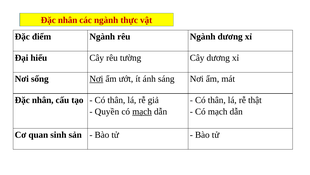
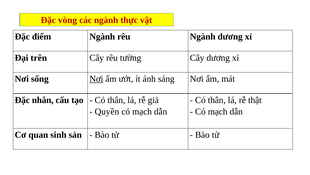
nhân: nhân -> vòng (68, 20)
hiểu: hiểu -> trên (39, 58)
mạch underline: present -> none (142, 111)
